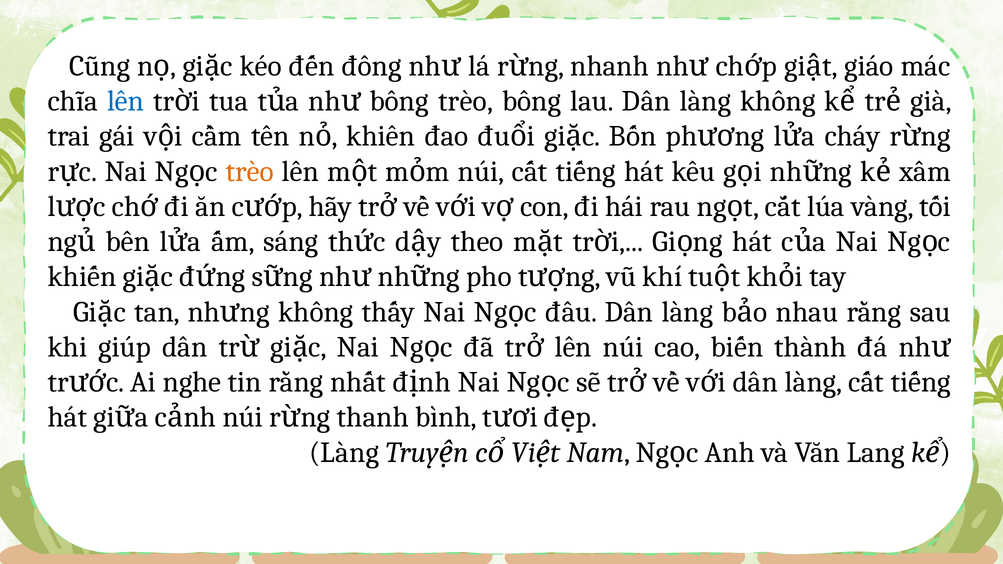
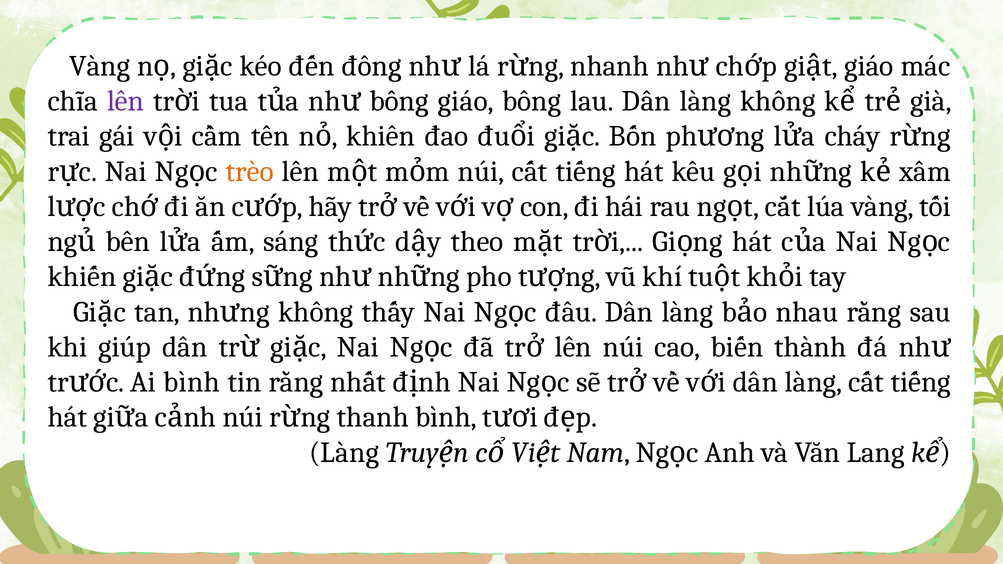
Cũng: Cũng -> Vàng (100, 66)
lên colour: blue -> purple (126, 101)
bông trèo: trèo -> giáo (466, 101)
Ai nghe: nghe -> bình (192, 382)
